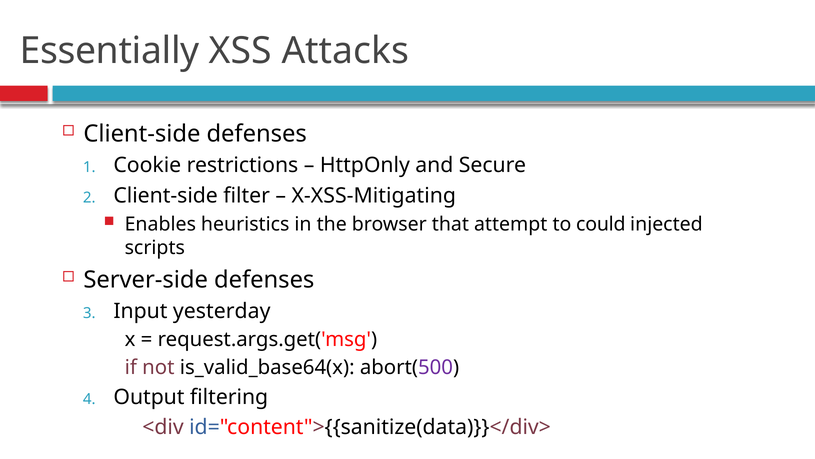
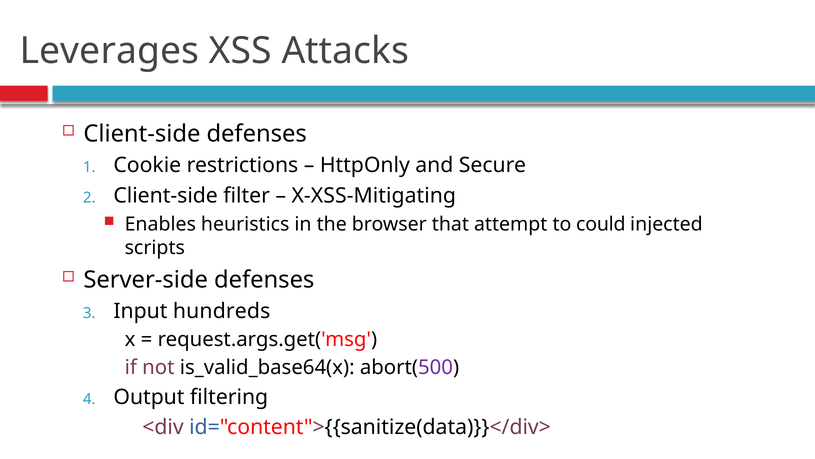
Essentially: Essentially -> Leverages (109, 51)
yesterday: yesterday -> hundreds (222, 311)
